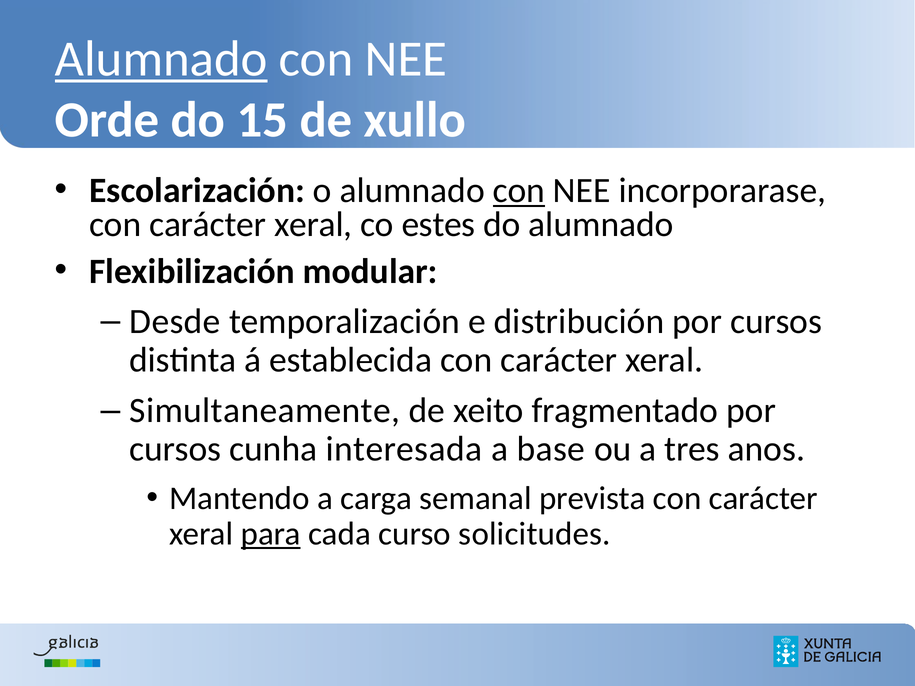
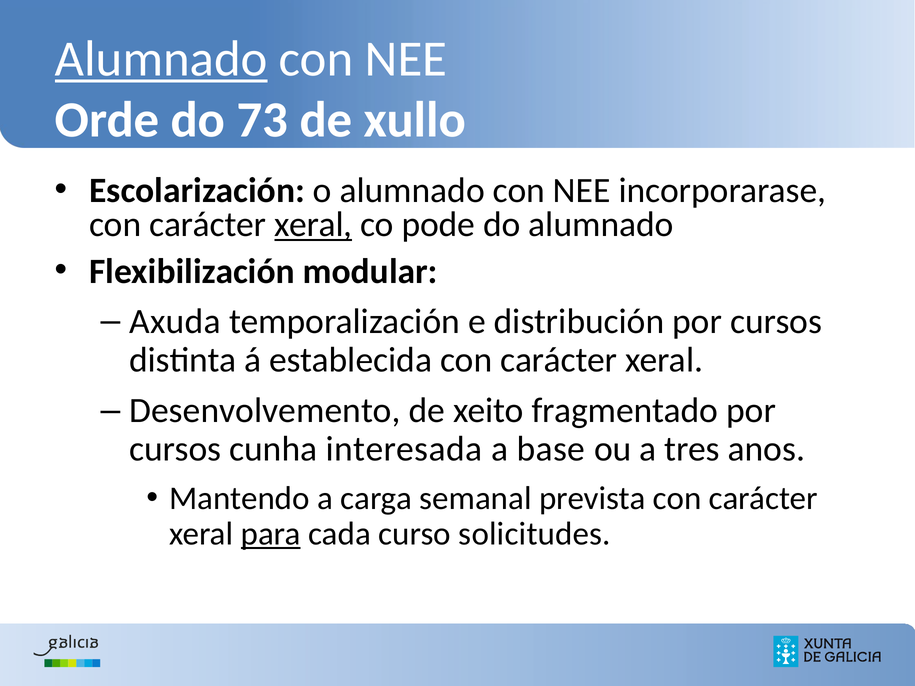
15: 15 -> 73 (263, 120)
con underline: present -> none (519, 191)
xeral underline: none -> present (313, 225)
estes: estes -> pode (438, 225)
Desde: Desde -> Axuda (175, 322)
Simultaneamente: Simultaneamente -> Desenvolvemento (265, 411)
